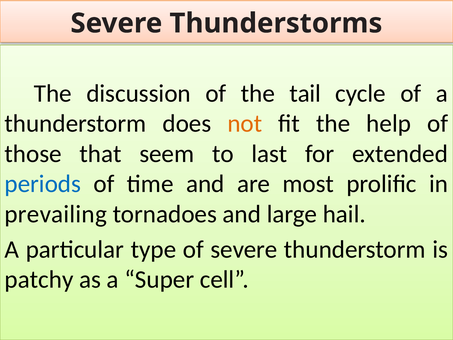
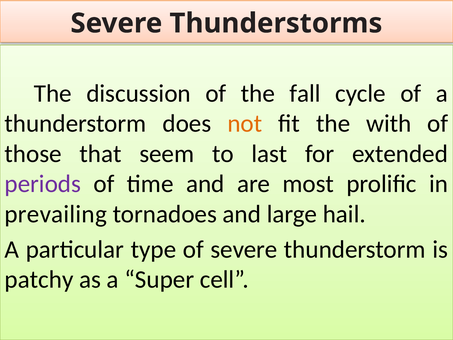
tail: tail -> fall (305, 93)
help: help -> with (389, 124)
periods colour: blue -> purple (43, 184)
